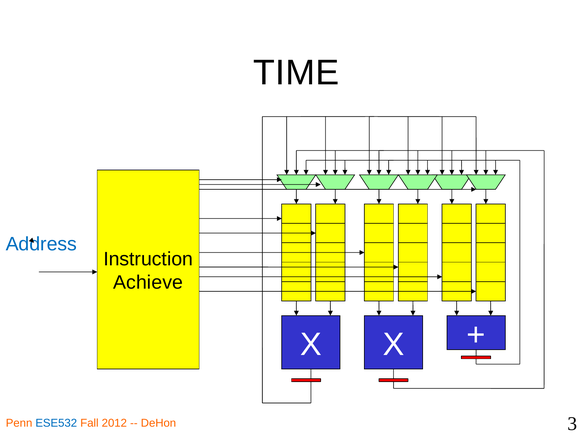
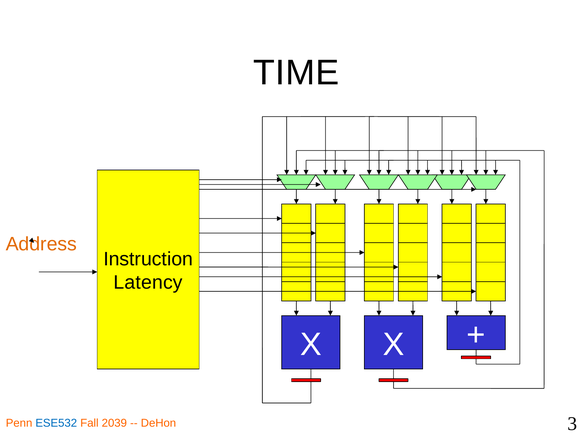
Address colour: blue -> orange (41, 244)
Achieve: Achieve -> Latency (148, 283)
2012: 2012 -> 2039 (114, 423)
